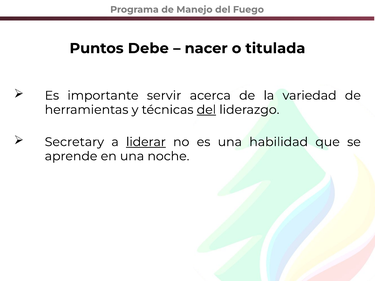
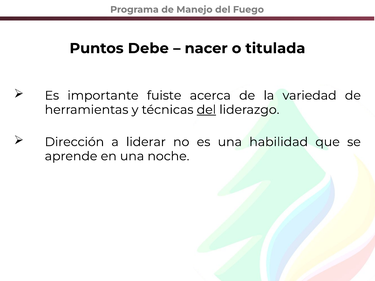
servir: servir -> fuiste (164, 96)
Secretary: Secretary -> Dirección (74, 142)
liderar underline: present -> none (146, 142)
